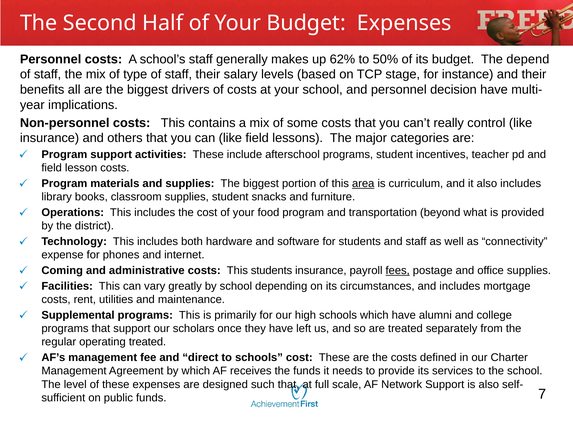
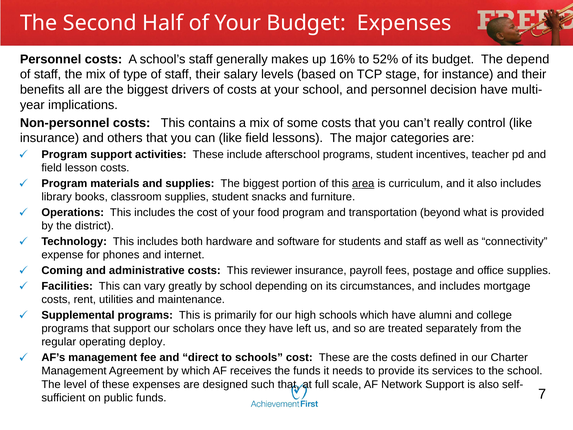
62%: 62% -> 16% (342, 59)
50%: 50% -> 52% (385, 59)
This students: students -> reviewer (272, 270)
fees underline: present -> none (398, 270)
operating treated: treated -> deploy (147, 342)
